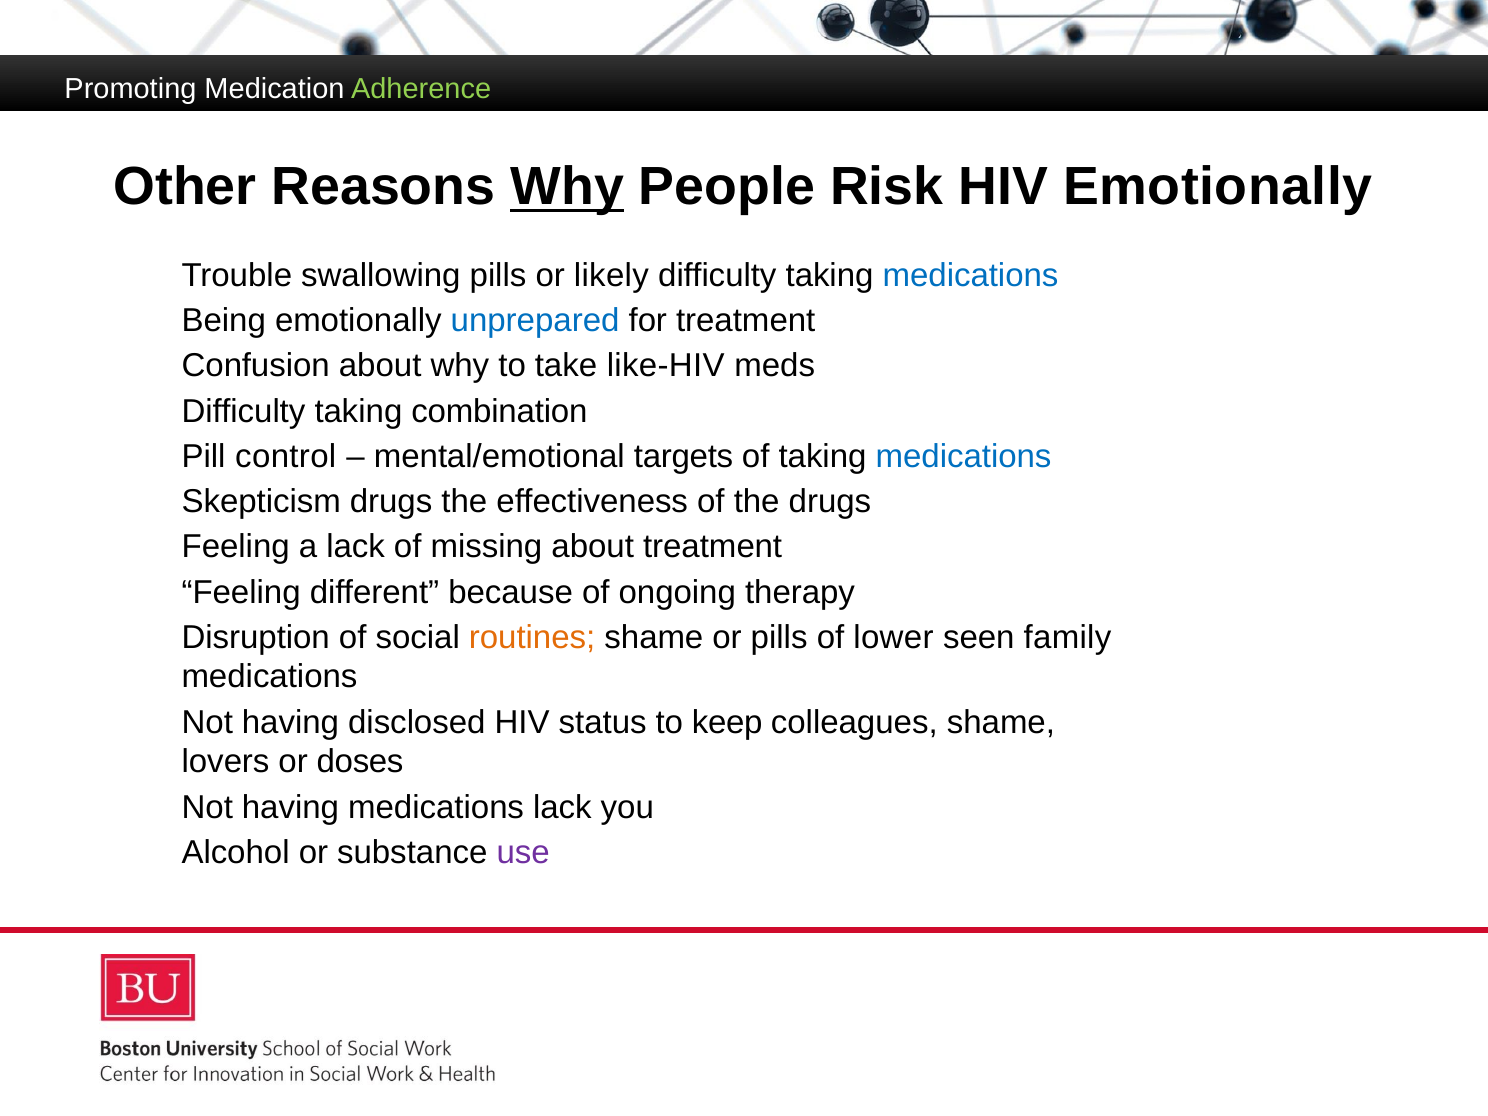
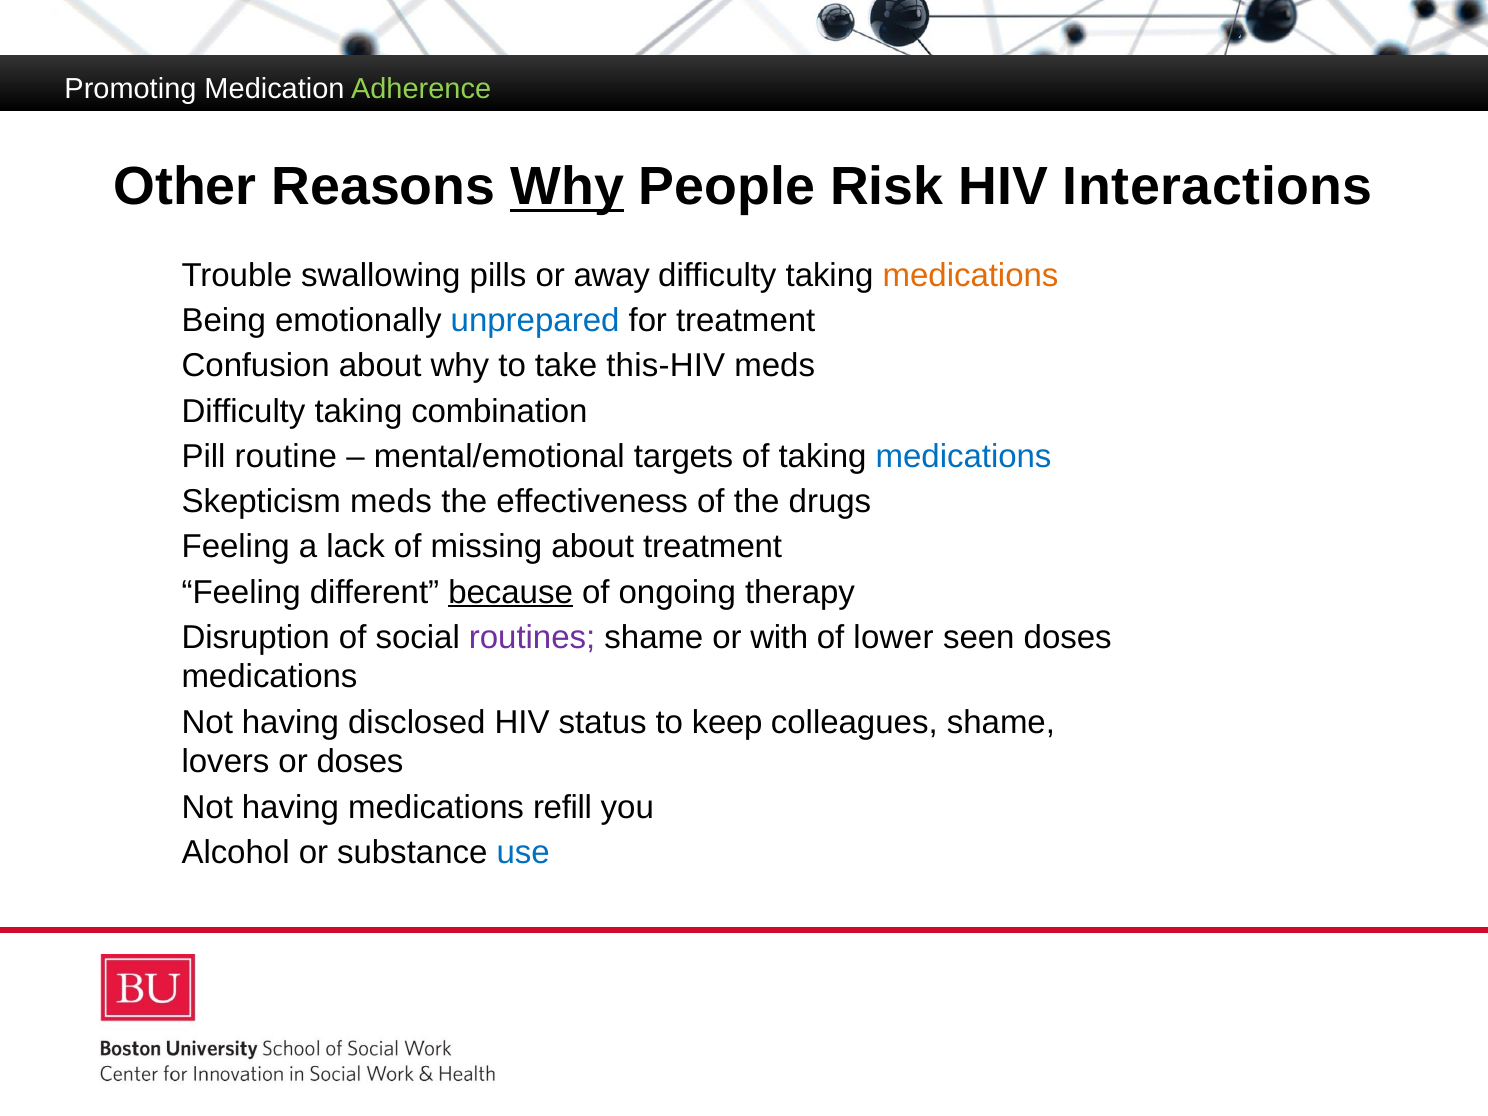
HIV Emotionally: Emotionally -> Interactions (1218, 187)
likely: likely -> away (612, 276)
medications colour: blue -> orange (971, 276)
like-HIV: like-HIV -> this-HIV (666, 366)
control: control -> routine (286, 457)
drugs: drugs -> meds (391, 502)
because underline: none -> present (511, 592)
routines colour: orange -> purple (532, 637)
or pills: pills -> with (779, 637)
seen family: family -> doses (1068, 637)
medications lack: lack -> refill (562, 807)
use colour: purple -> blue (523, 852)
